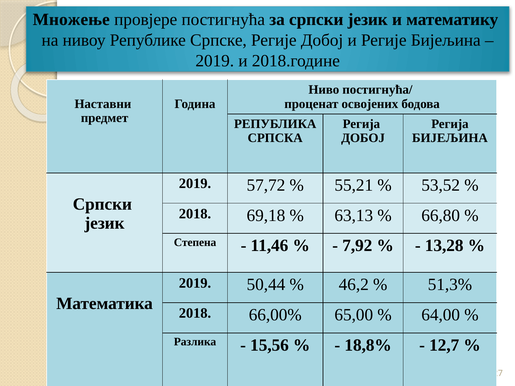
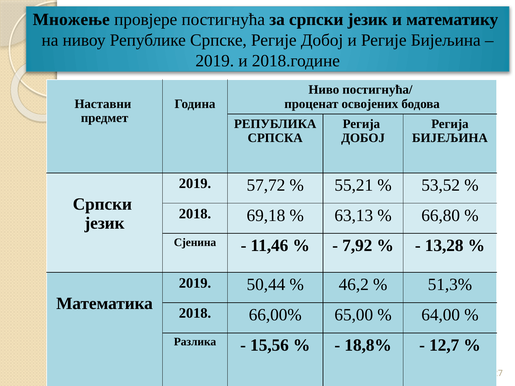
Степена: Степена -> Сјенина (195, 243)
